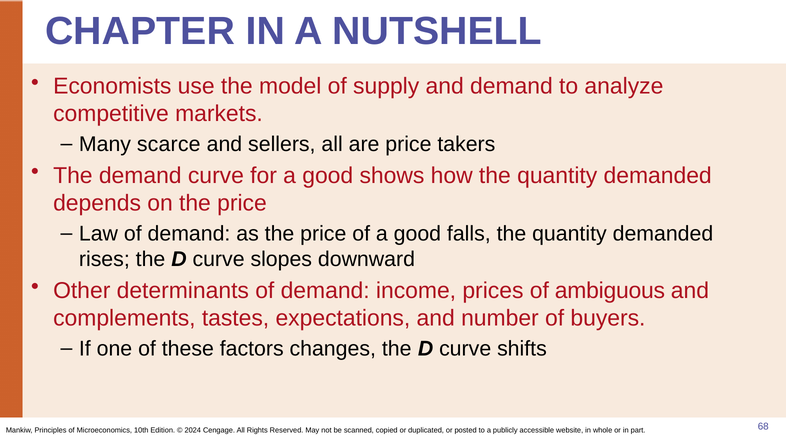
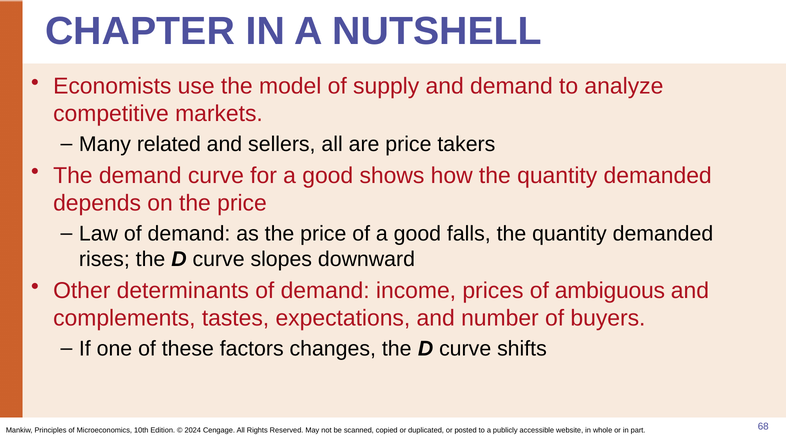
scarce: scarce -> related (169, 144)
